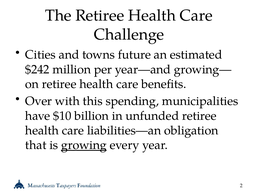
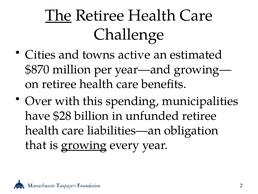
The underline: none -> present (58, 16)
future: future -> active (134, 55)
$242: $242 -> $870 (37, 69)
$10: $10 -> $28 (62, 116)
